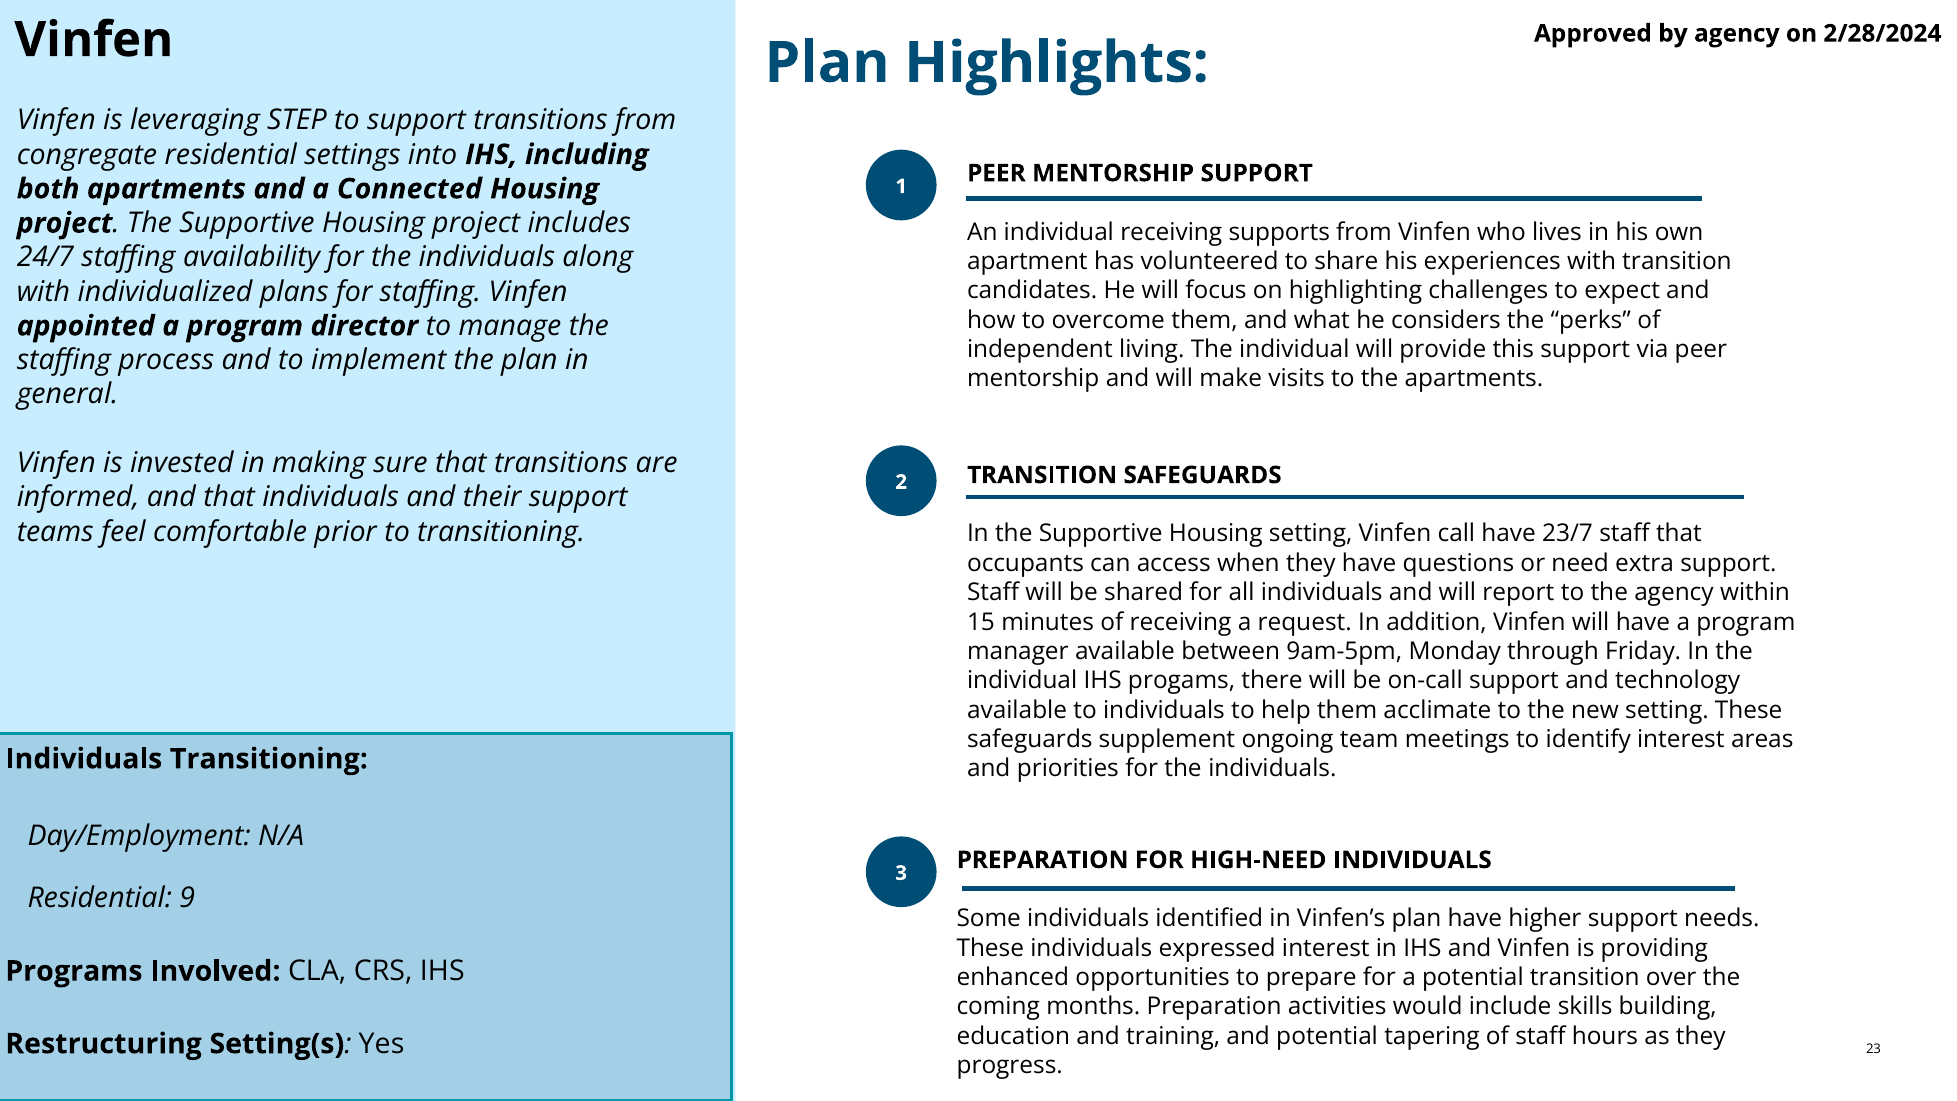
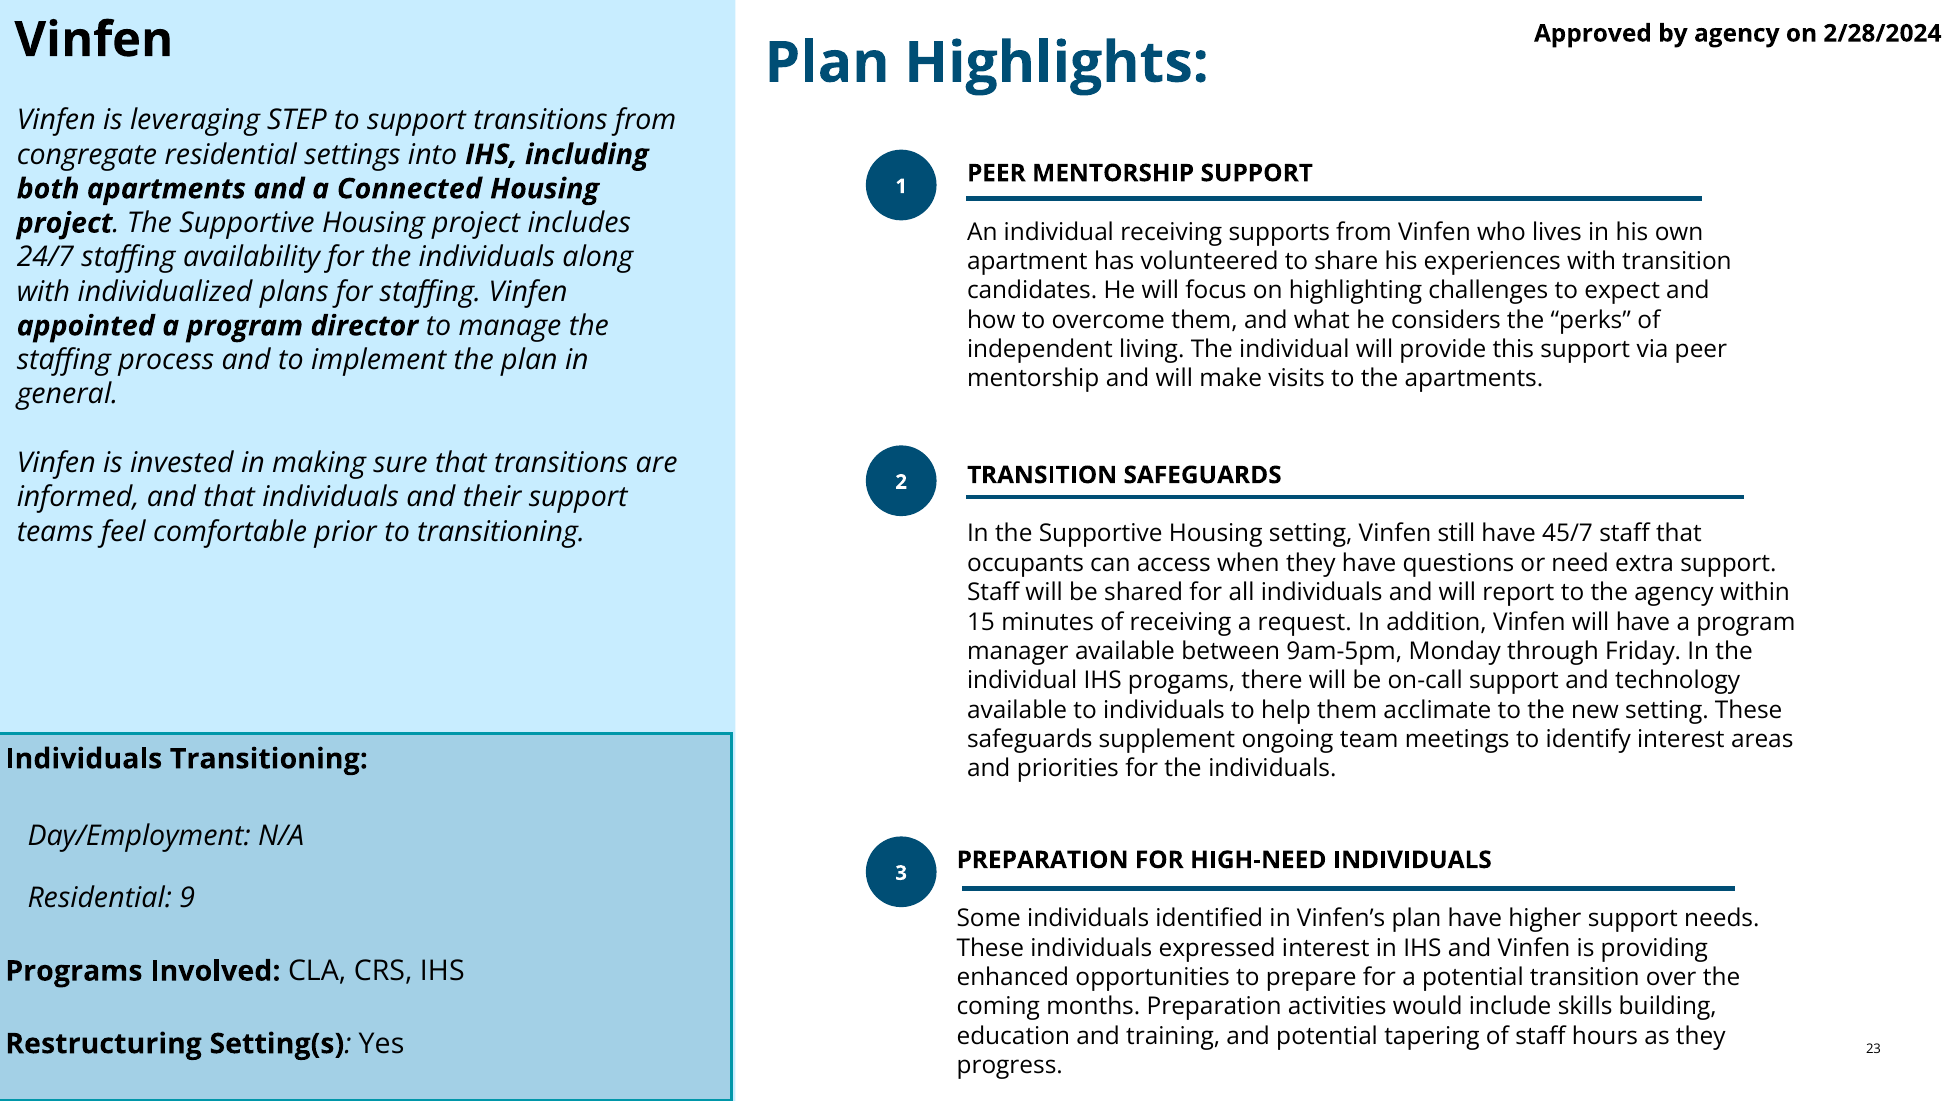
call: call -> still (1456, 534)
23/7: 23/7 -> 45/7 (1568, 534)
